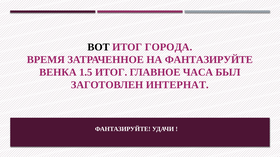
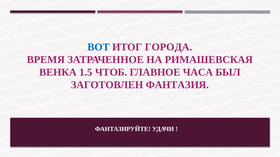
ВОТ colour: black -> blue (99, 47)
НА ФАНТАЗИРУЙТЕ: ФАНТАЗИРУЙТЕ -> РИМАШЕВСКАЯ (209, 60)
1.5 ИТОГ: ИТОГ -> ЧТОБ (111, 72)
ИНТЕРНАТ: ИНТЕРНАТ -> ФАНТАЗИЯ (177, 85)
